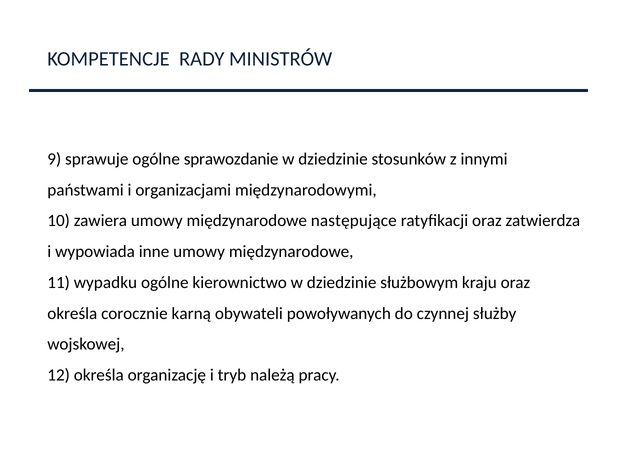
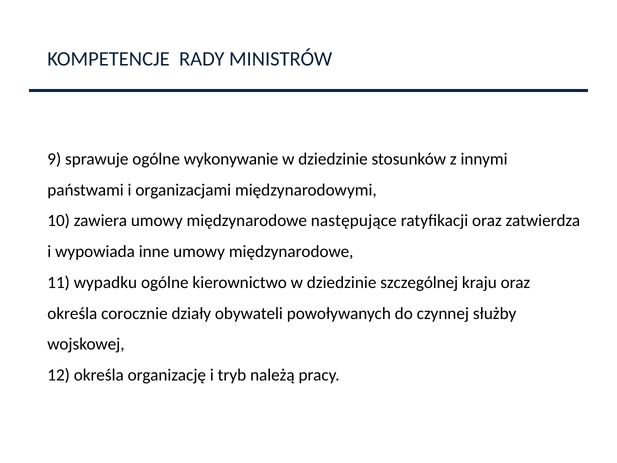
sprawozdanie: sprawozdanie -> wykonywanie (231, 159)
służbowym: służbowym -> szczególnej (419, 282)
karną: karną -> działy (191, 313)
